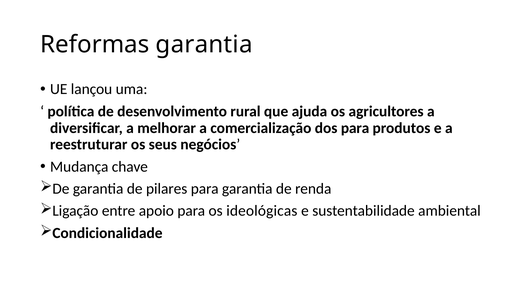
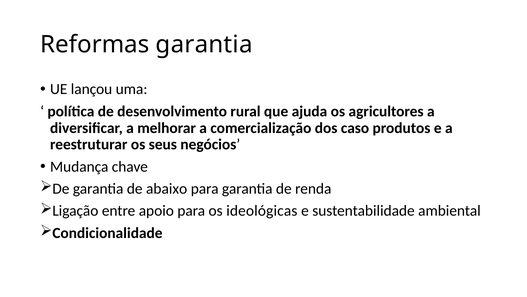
dos para: para -> caso (355, 128)
pilares: pilares -> abaixo (167, 188)
